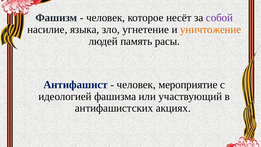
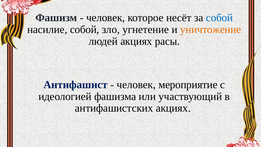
собой colour: purple -> blue (219, 18)
насилие языка: языка -> собой (85, 29)
людей память: память -> акциях (136, 41)
